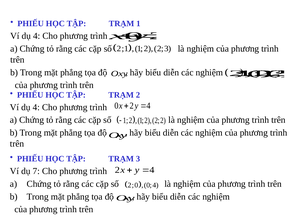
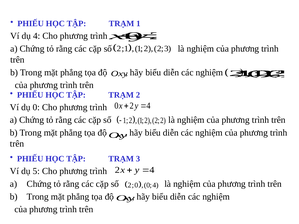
4: 4 -> 0 (36, 107)
7: 7 -> 5 (36, 171)
